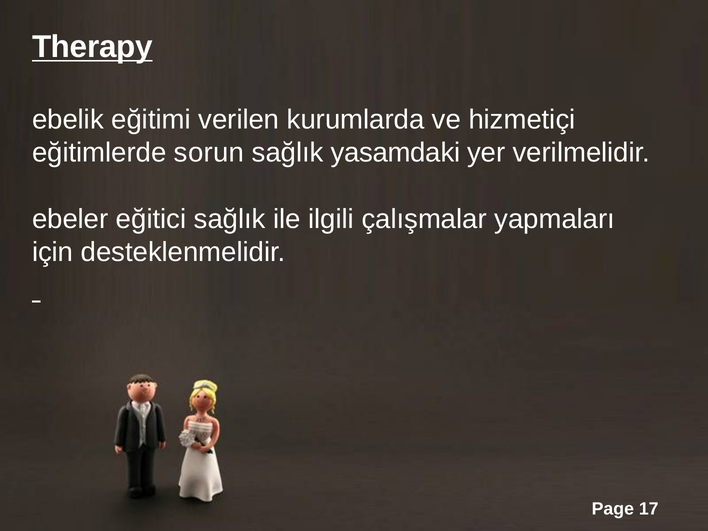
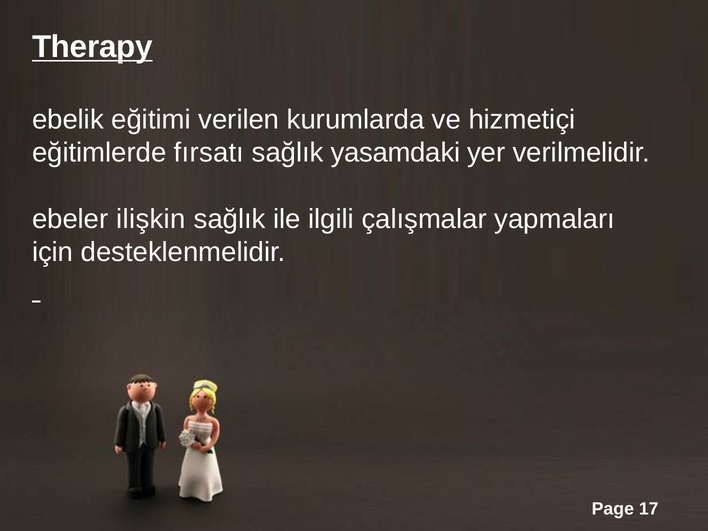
sorun: sorun -> fırsatı (209, 153)
eğitici: eğitici -> ilişkin (151, 219)
